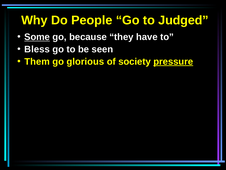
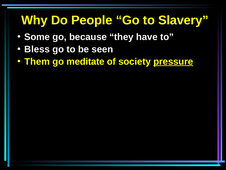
Judged: Judged -> Slavery (183, 20)
Some underline: present -> none (37, 37)
glorious: glorious -> meditate (85, 61)
